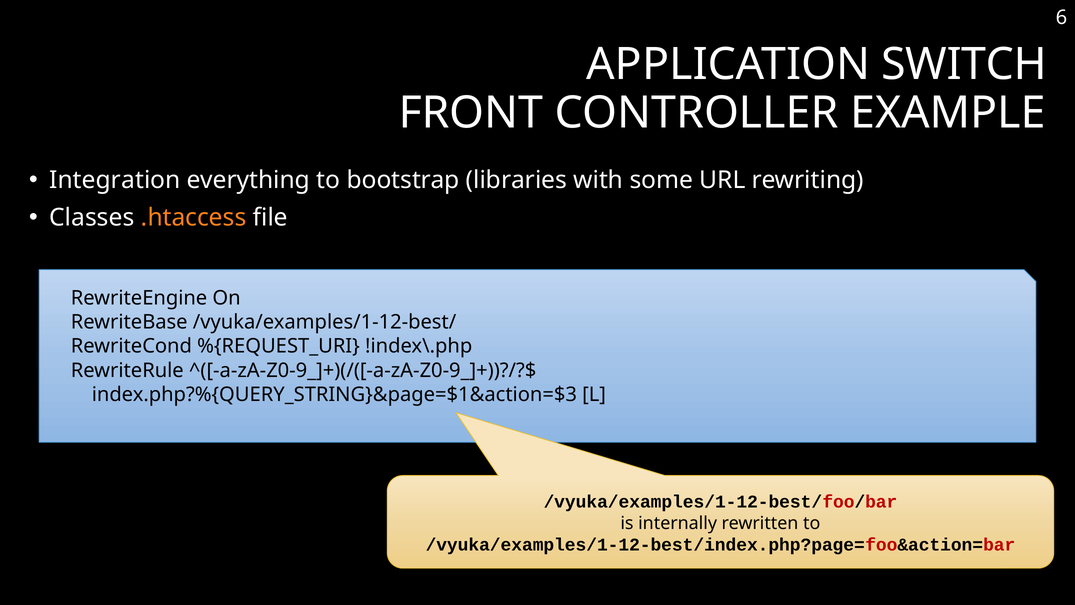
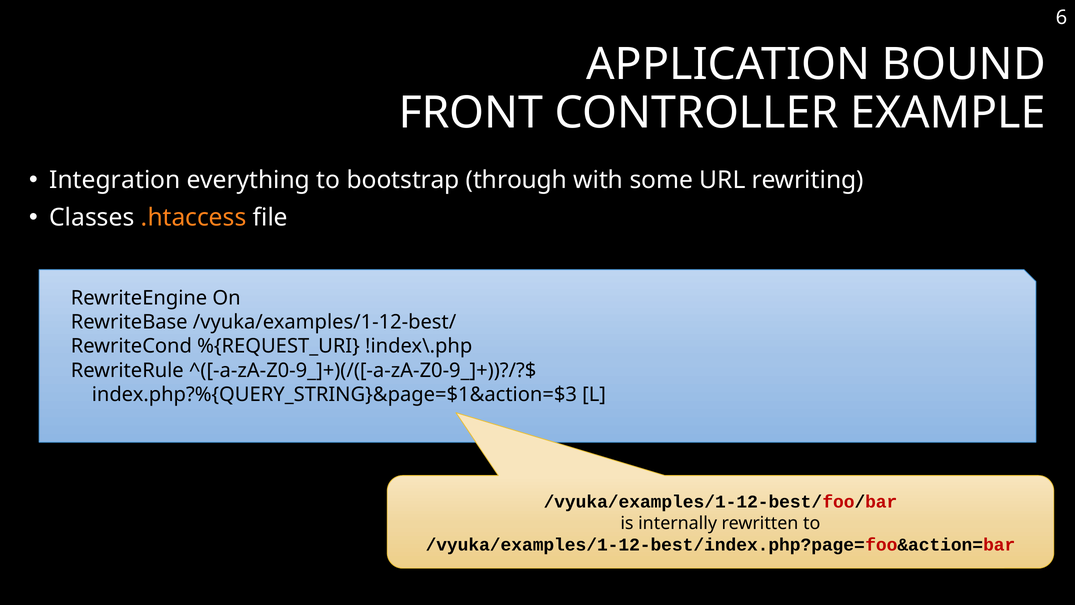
SWITCH: SWITCH -> BOUND (964, 65)
libraries: libraries -> through (517, 180)
